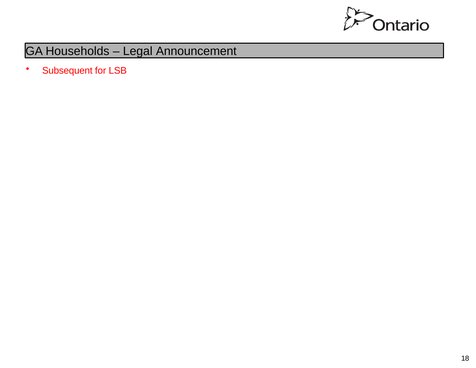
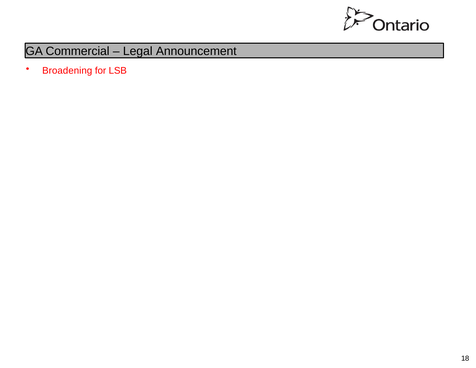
Households: Households -> Commercial (78, 51)
Subsequent: Subsequent -> Broadening (67, 71)
